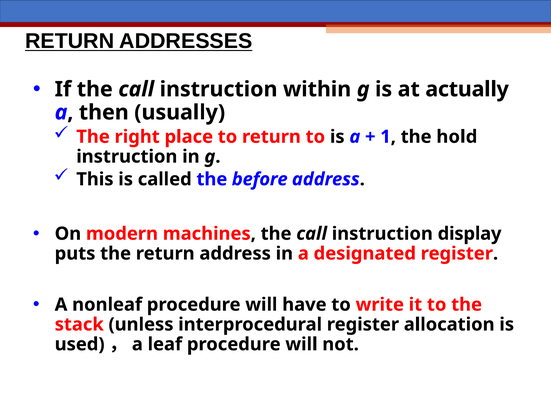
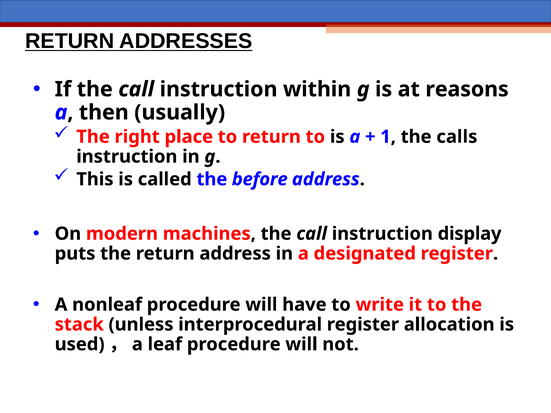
actually: actually -> reasons (467, 89)
hold: hold -> calls (457, 137)
